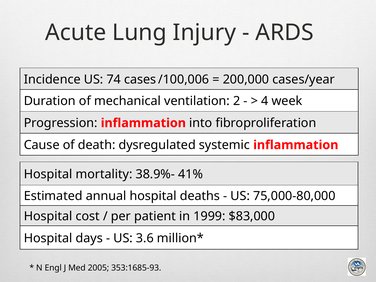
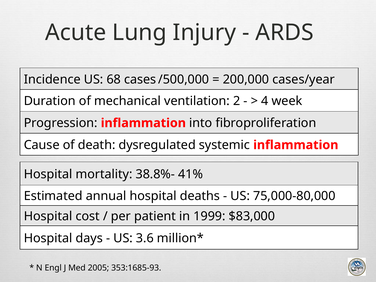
74: 74 -> 68 (114, 79)
/100,006: /100,006 -> /500,000 (184, 79)
38.9%-: 38.9%- -> 38.8%- (155, 174)
